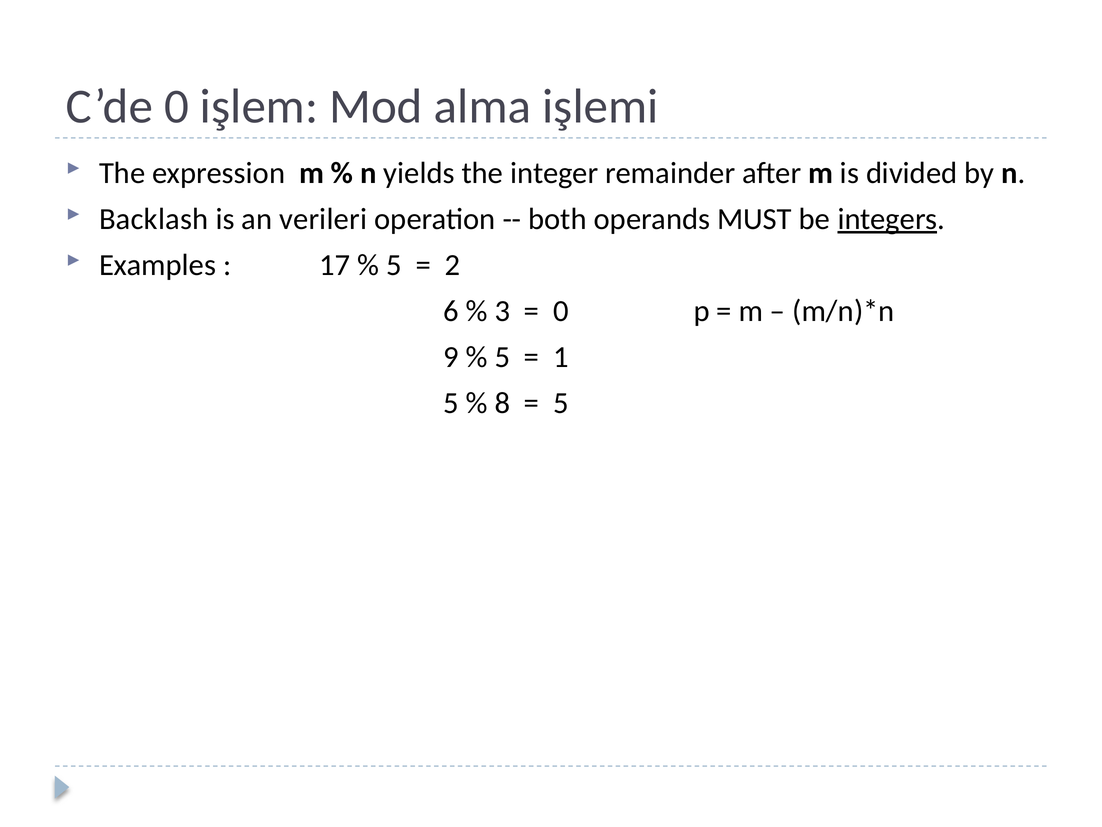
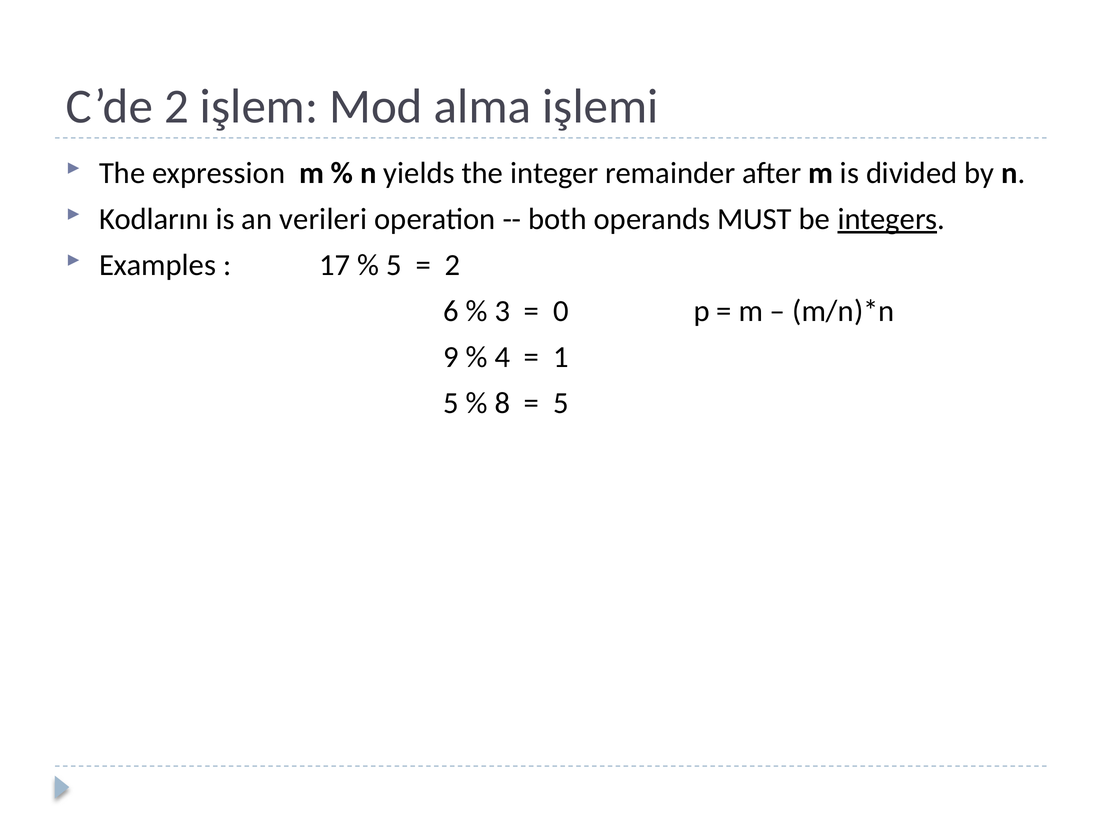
C’de 0: 0 -> 2 (177, 106)
Backlash: Backlash -> Kodlarını (154, 219)
5: 5 -> 4 (502, 357)
